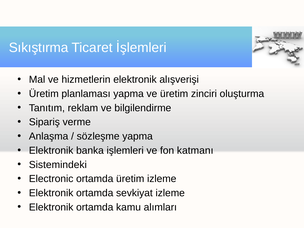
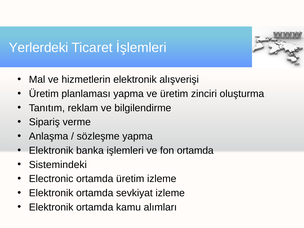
Sıkıştırma: Sıkıştırma -> Yerlerdeki (39, 48)
fon katmanı: katmanı -> ortamda (195, 150)
